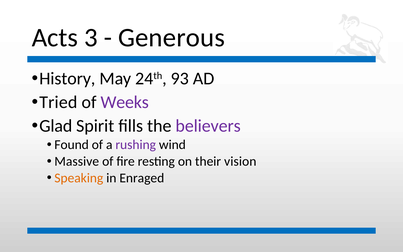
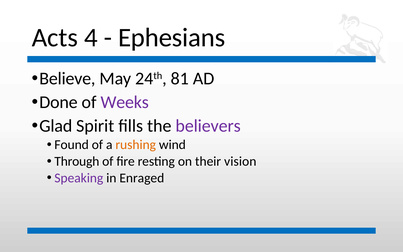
3: 3 -> 4 (91, 38)
Generous: Generous -> Ephesians (172, 38)
History: History -> Believe (67, 79)
93: 93 -> 81 (180, 79)
Tried: Tried -> Done (58, 102)
rushing colour: purple -> orange (136, 145)
Massive: Massive -> Through (77, 161)
Speaking colour: orange -> purple (79, 178)
